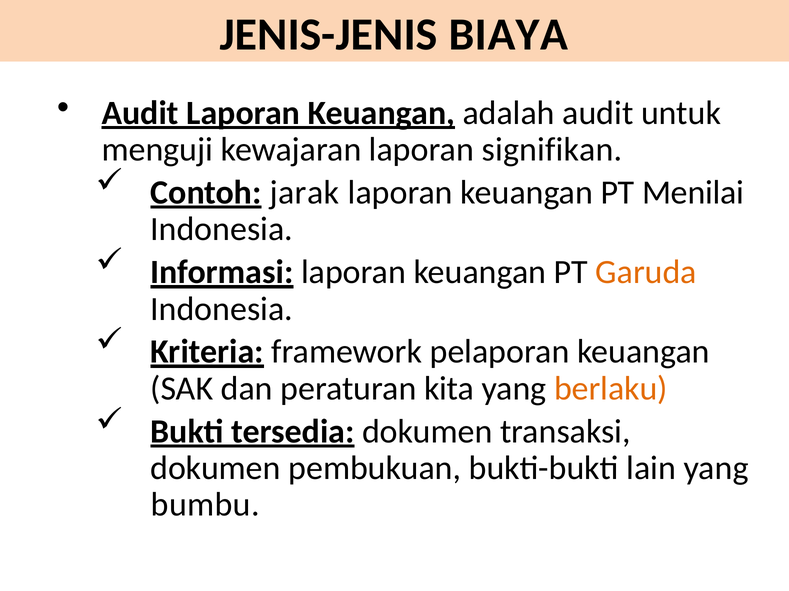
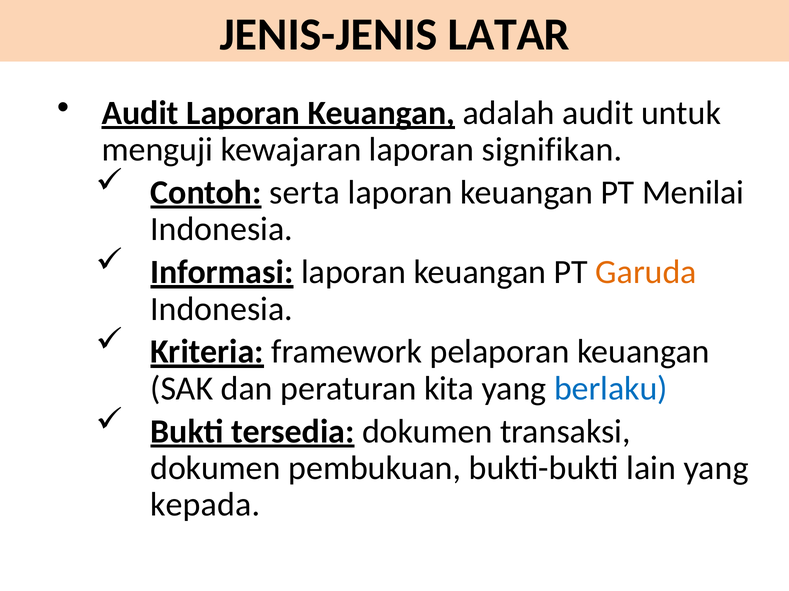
BIAYA: BIAYA -> LATAR (509, 35)
jarak: jarak -> serta (305, 193)
berlaku colour: orange -> blue (611, 389)
bumbu: bumbu -> kepada (205, 505)
